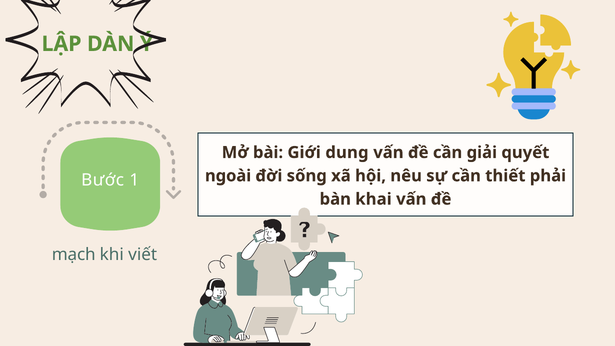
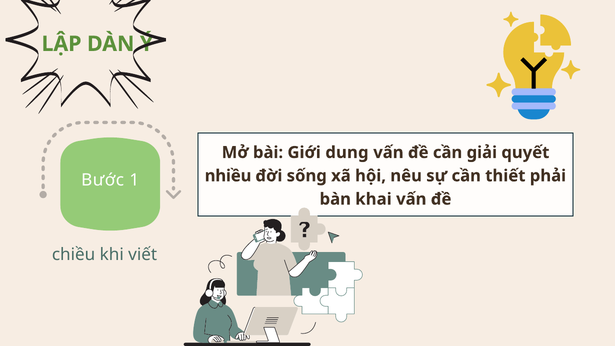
ngoài: ngoài -> nhiều (228, 176)
mạch: mạch -> chiều (74, 255)
